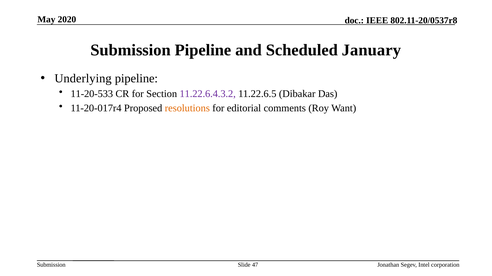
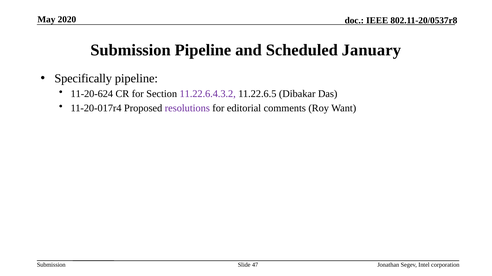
Underlying: Underlying -> Specifically (83, 79)
11-20-533: 11-20-533 -> 11-20-624 (92, 94)
resolutions colour: orange -> purple (187, 109)
